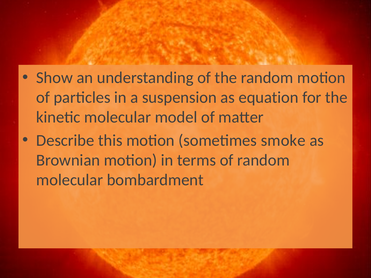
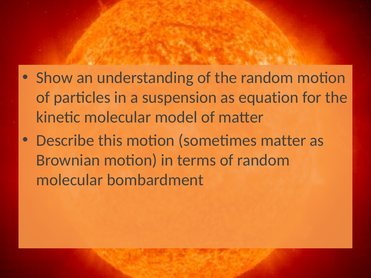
sometimes smoke: smoke -> matter (283, 141)
